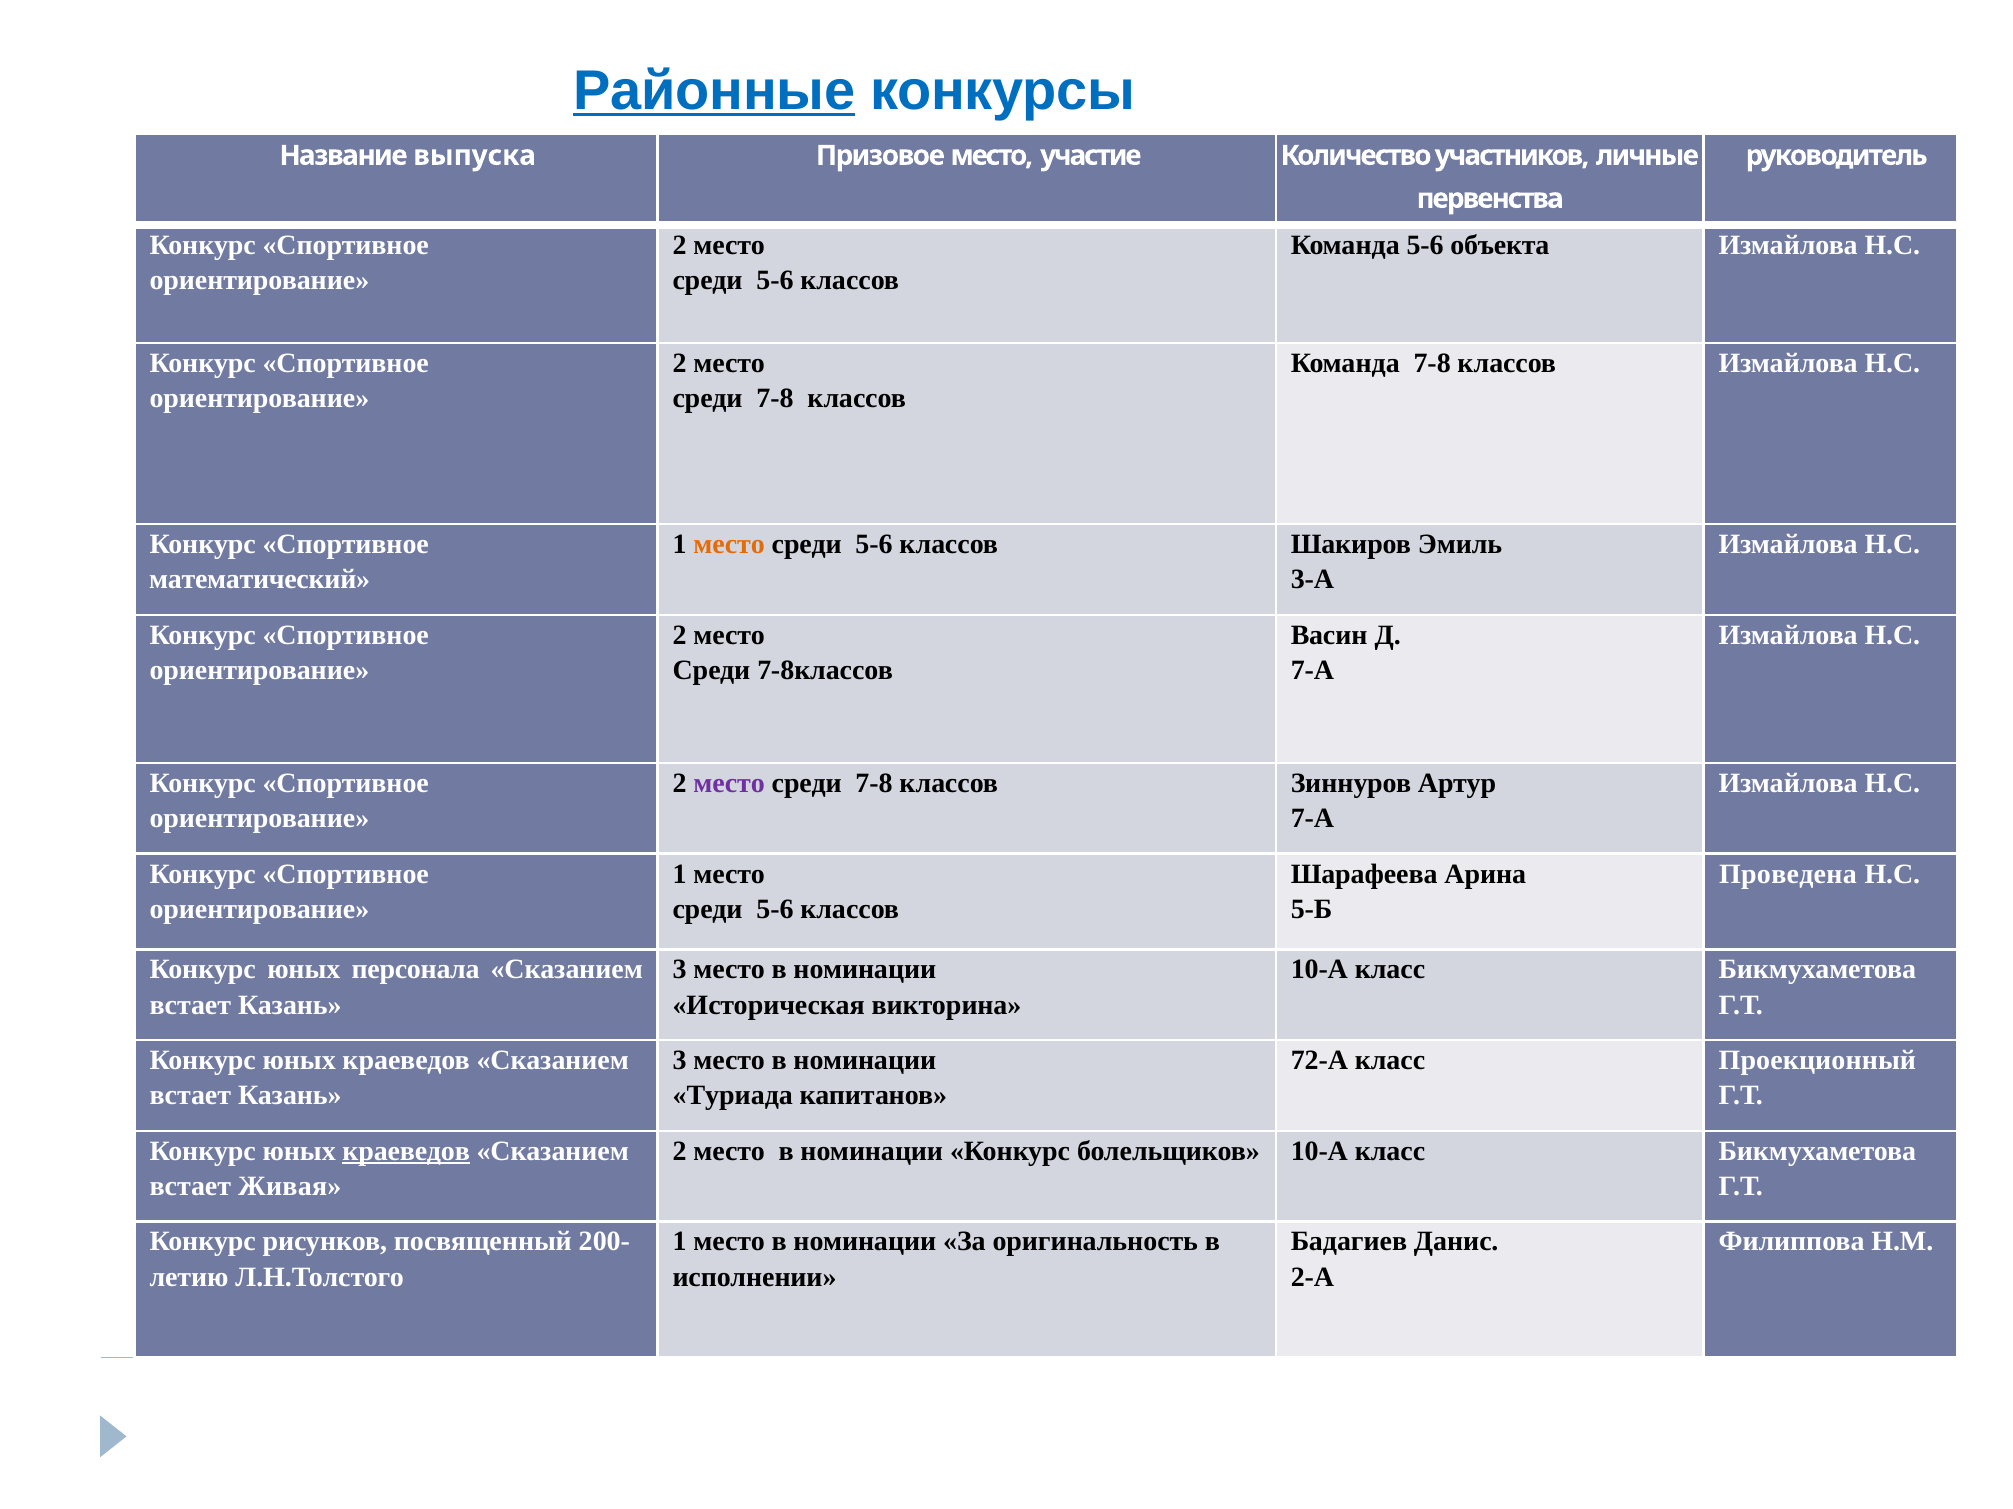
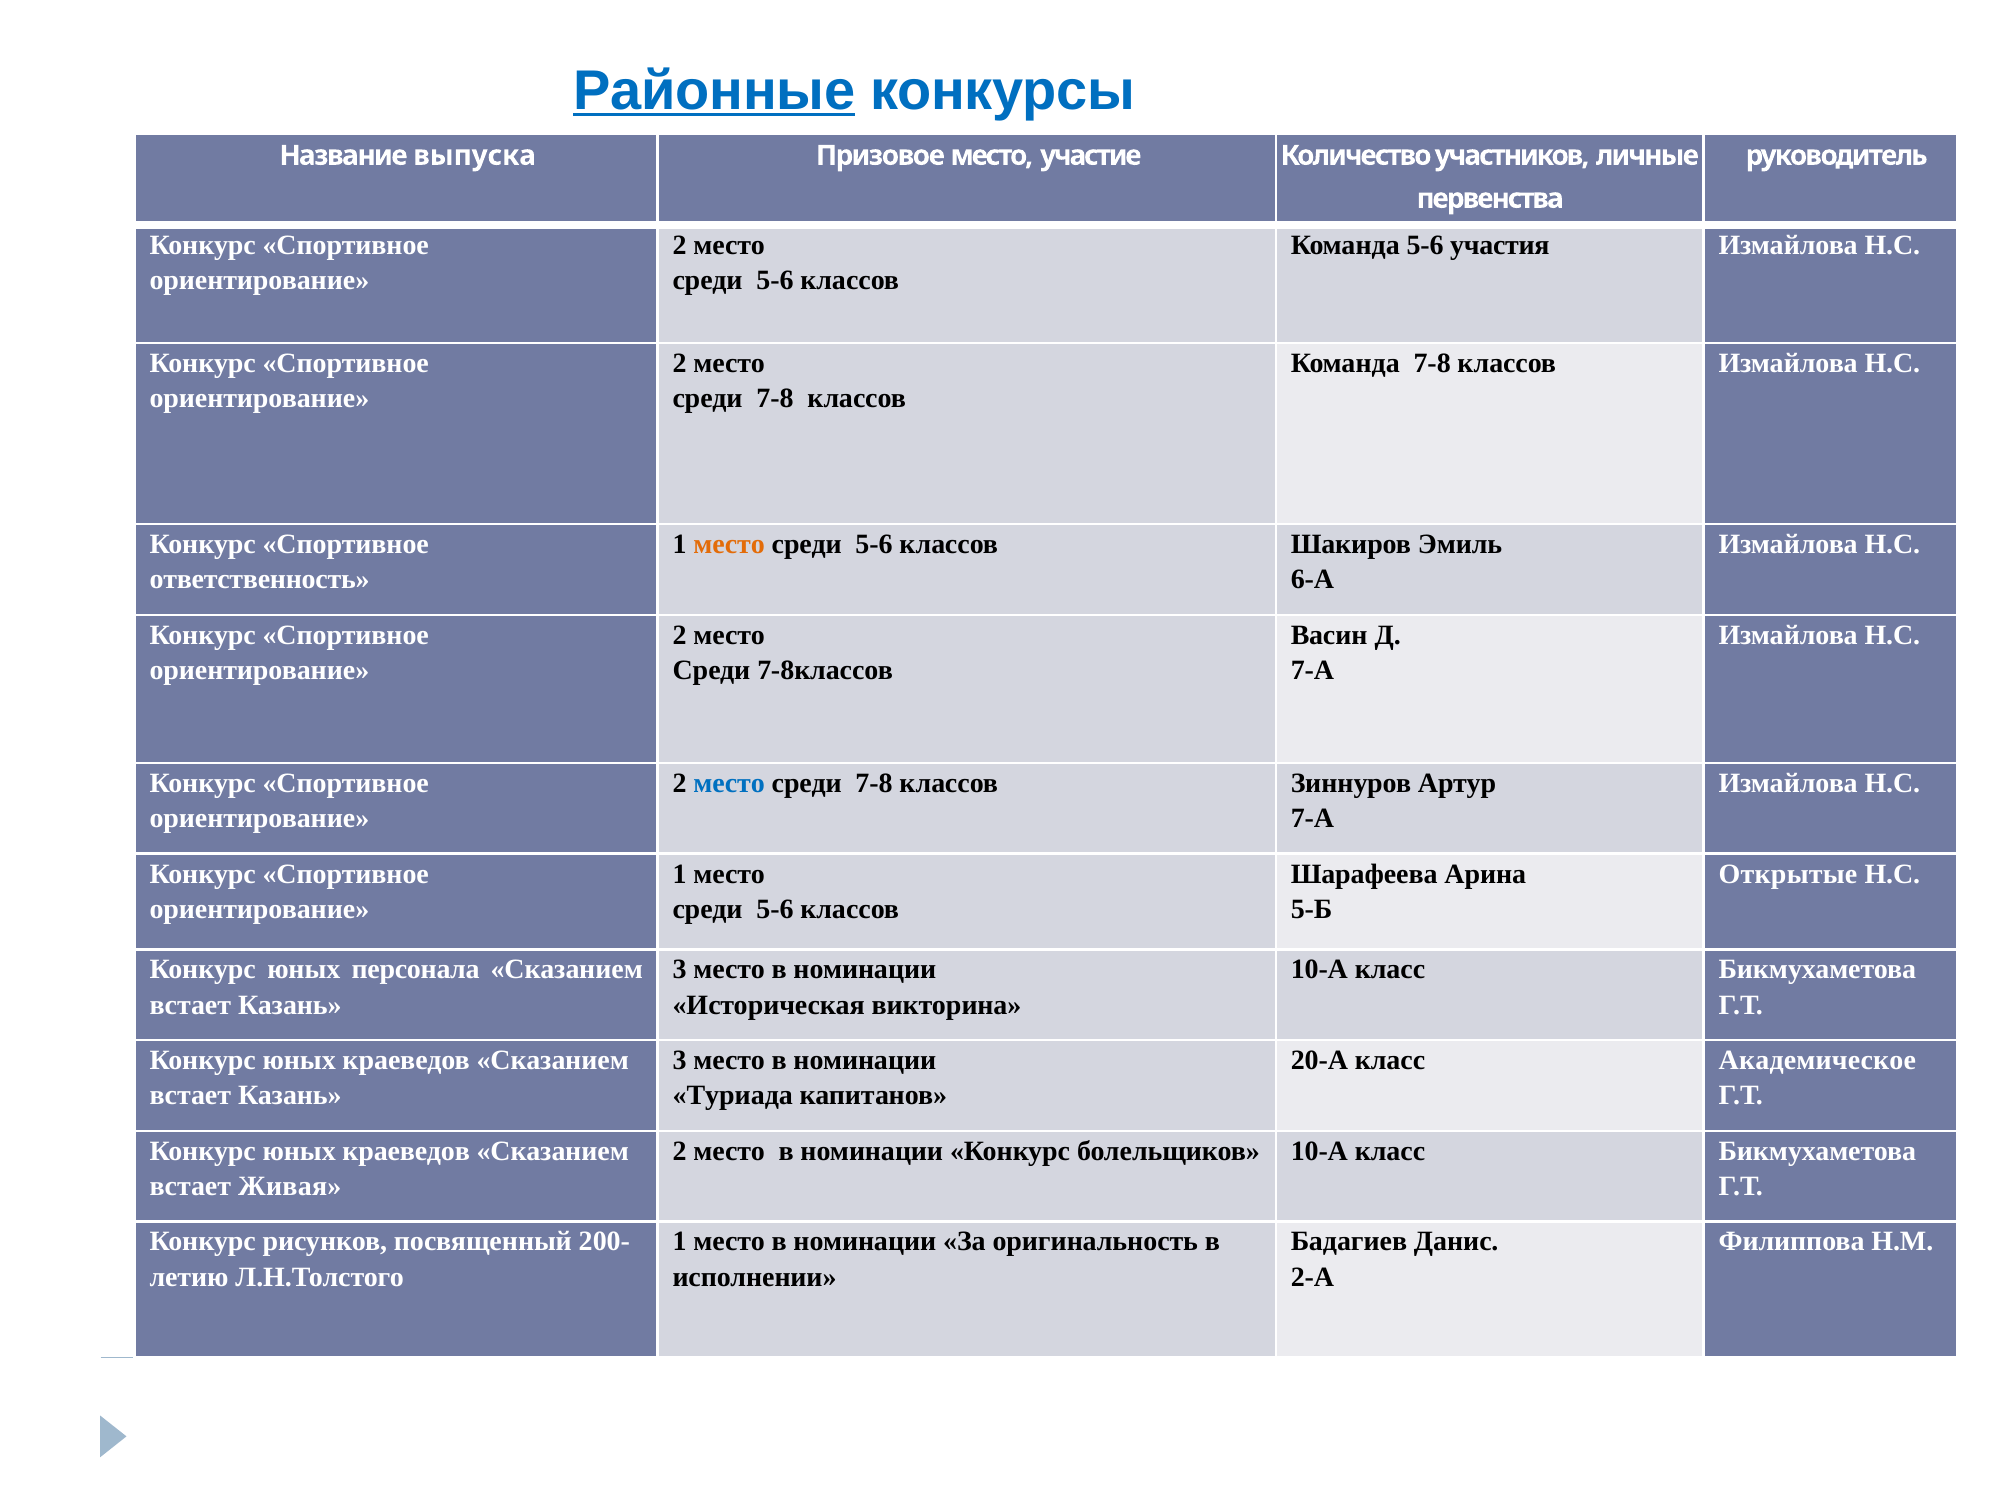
объекта: объекта -> участия (1500, 245)
математический: математический -> ответственность (260, 580)
3-А: 3-А -> 6-А (1312, 580)
место colour: purple -> blue (729, 784)
Проведена: Проведена -> Открытые (1788, 874)
72-А: 72-А -> 20-А (1319, 1061)
Проекционный: Проекционный -> Академическое (1817, 1061)
краеведов underline: present -> none (406, 1151)
